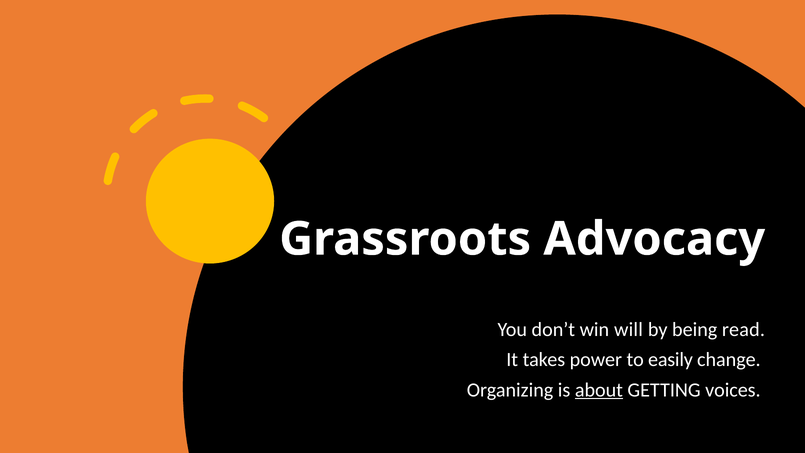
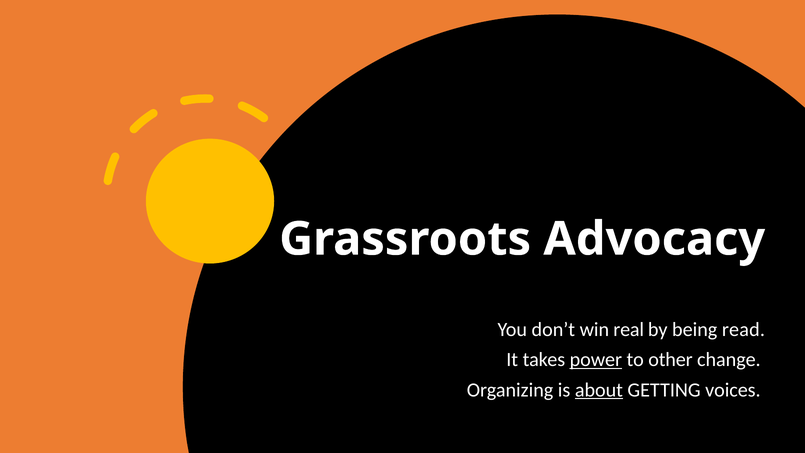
will: will -> real (629, 330)
power underline: none -> present (596, 360)
easily: easily -> other (670, 360)
